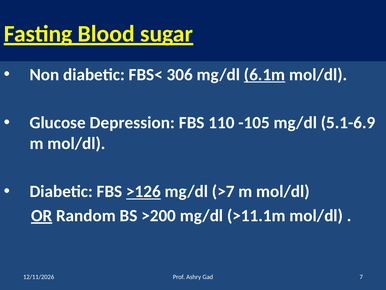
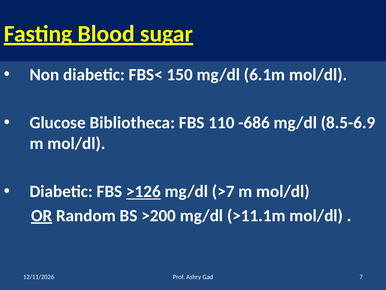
306: 306 -> 150 (180, 75)
6.1m underline: present -> none (265, 75)
Depression: Depression -> Bibliotheca (132, 123)
-105: -105 -> -686 (254, 123)
5.1-6.9: 5.1-6.9 -> 8.5-6.9 (348, 123)
